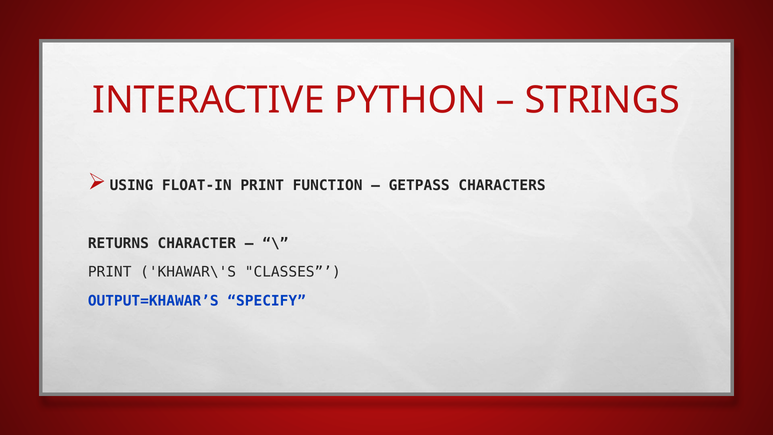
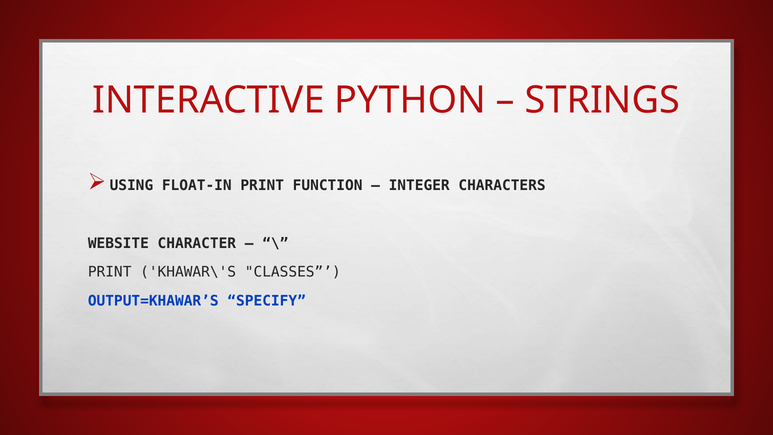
GETPASS: GETPASS -> INTEGER (419, 185)
RETURNS: RETURNS -> WEBSITE (118, 243)
